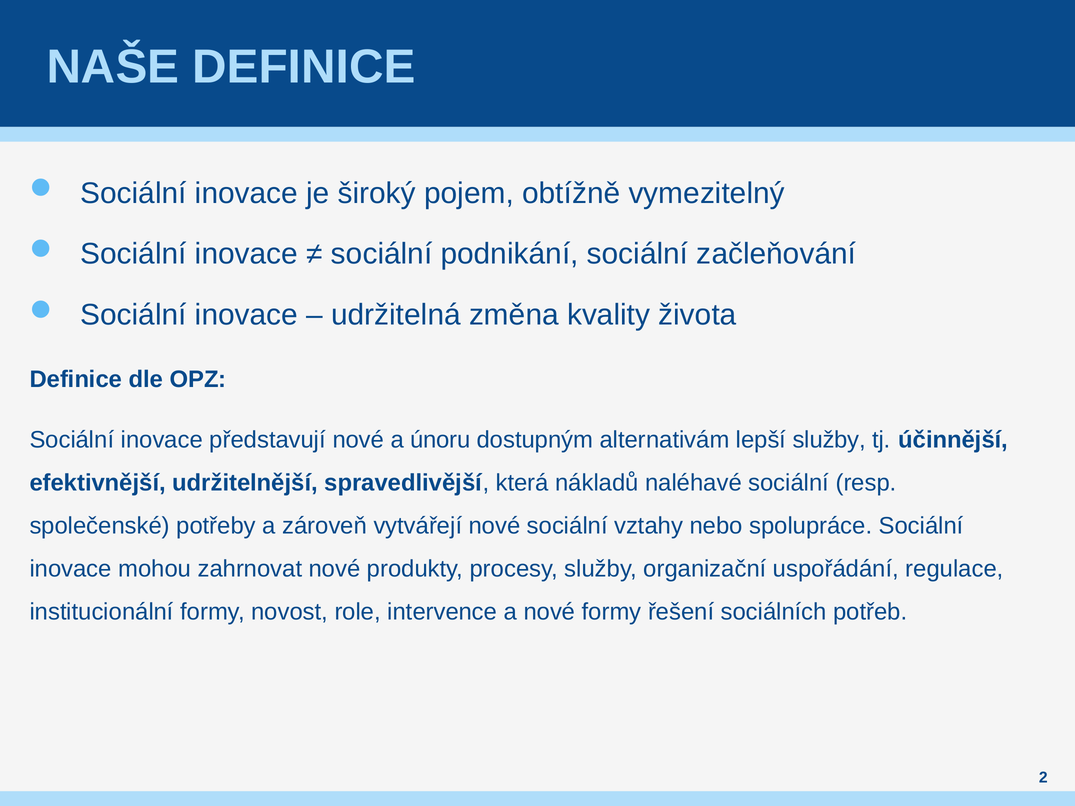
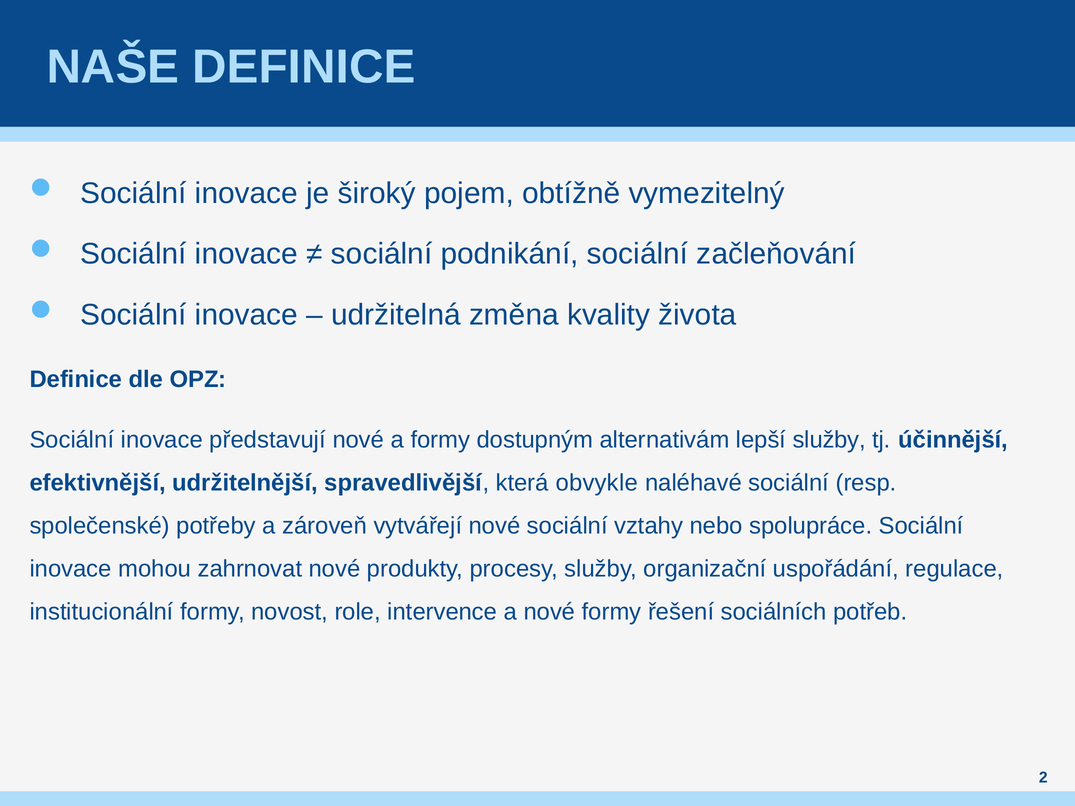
a únoru: únoru -> formy (440, 440)
nákladů: nákladů -> obvykle (597, 483)
